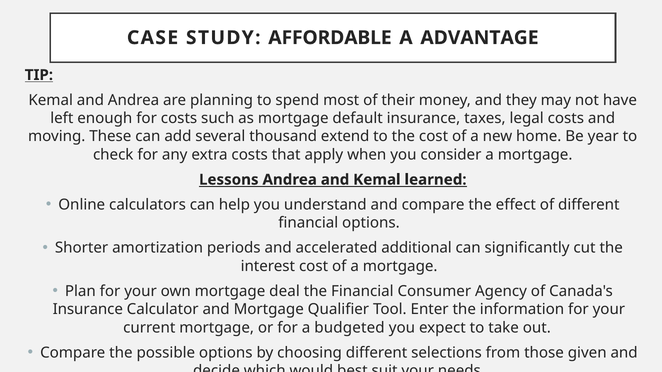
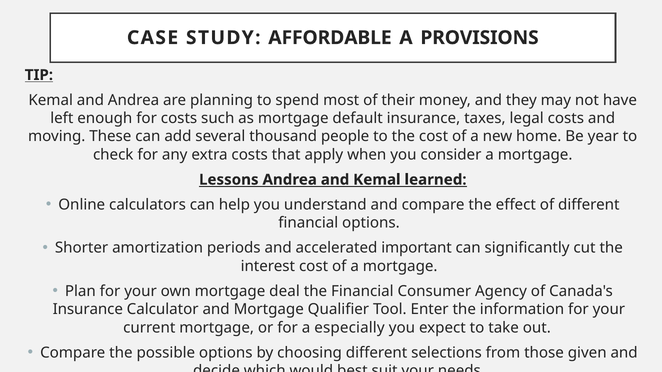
ADVANTAGE: ADVANTAGE -> PROVISIONS (480, 38)
extend: extend -> people (345, 137)
additional: additional -> important (417, 248)
budgeted: budgeted -> especially (349, 328)
